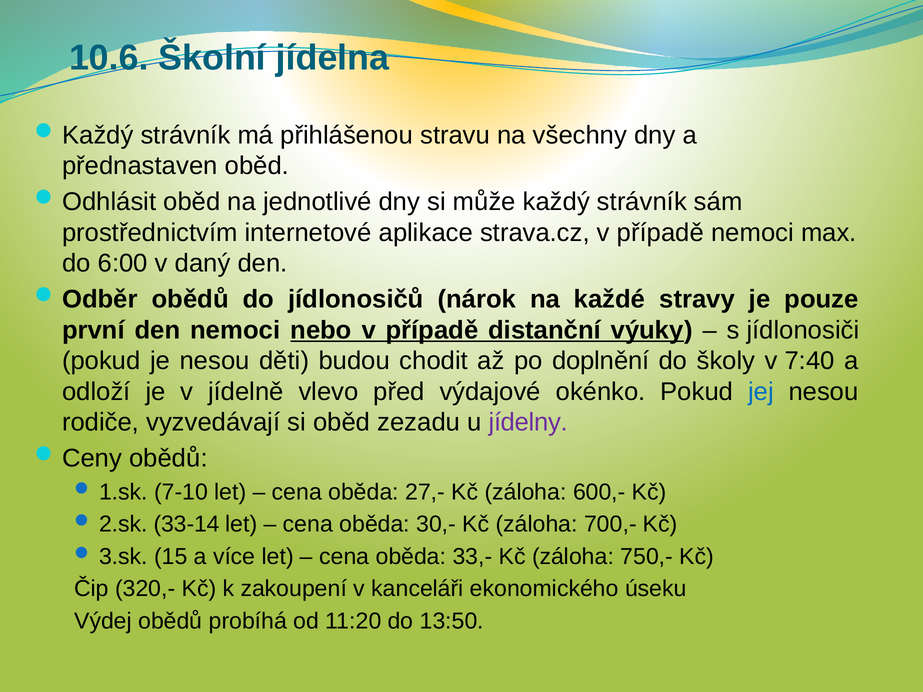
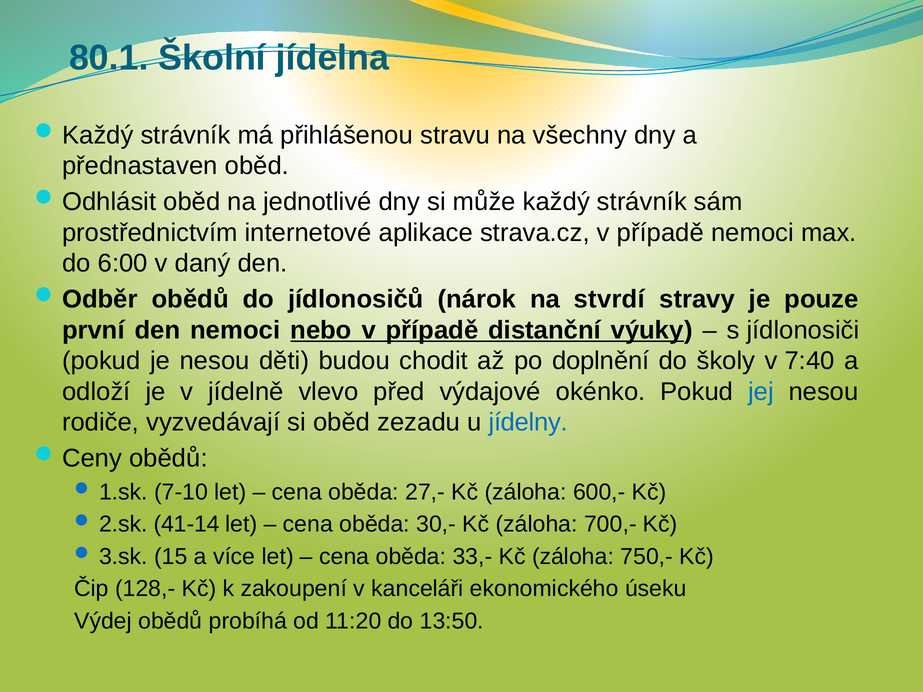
10.6: 10.6 -> 80.1 (109, 58)
každé: každé -> stvrdí (609, 299)
jídelny colour: purple -> blue (528, 423)
33-14: 33-14 -> 41-14 (187, 524)
320,-: 320,- -> 128,- (145, 589)
